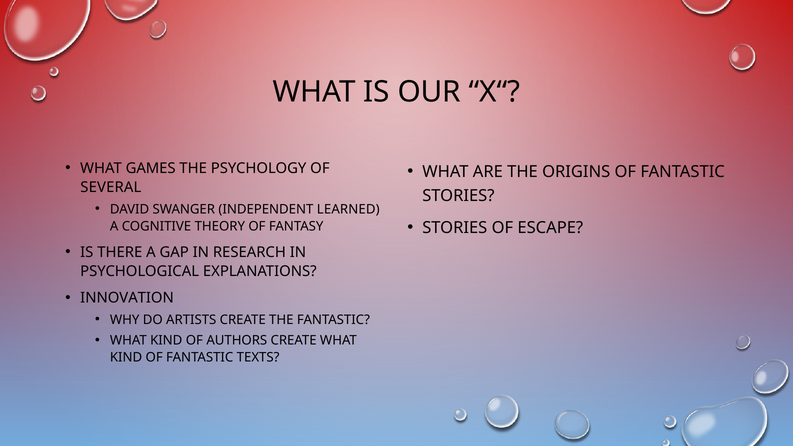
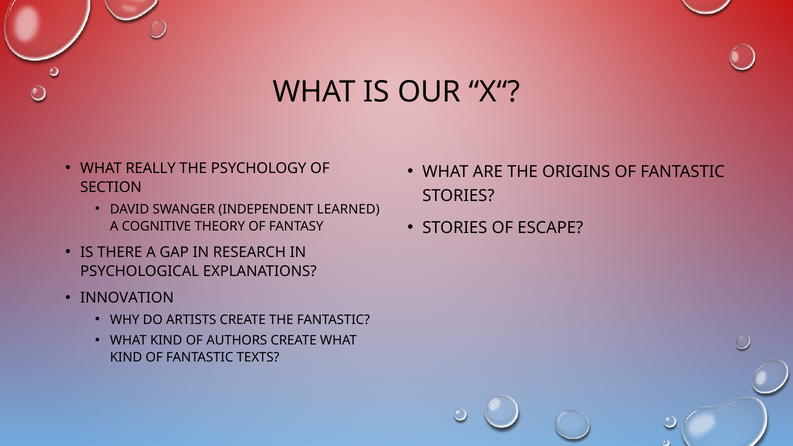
GAMES: GAMES -> REALLY (151, 168)
SEVERAL: SEVERAL -> SECTION (111, 188)
